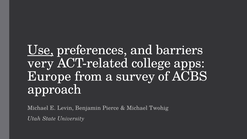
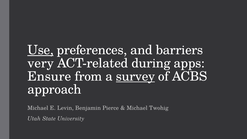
college: college -> during (151, 63)
Europe: Europe -> Ensure (49, 76)
survey underline: none -> present (135, 76)
